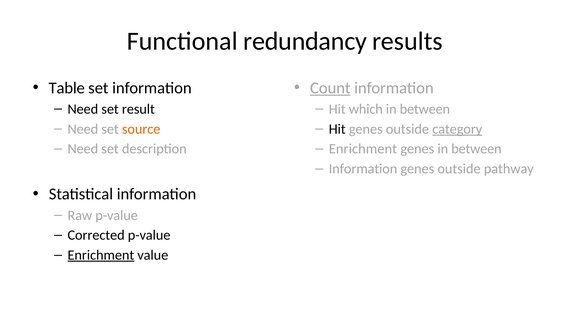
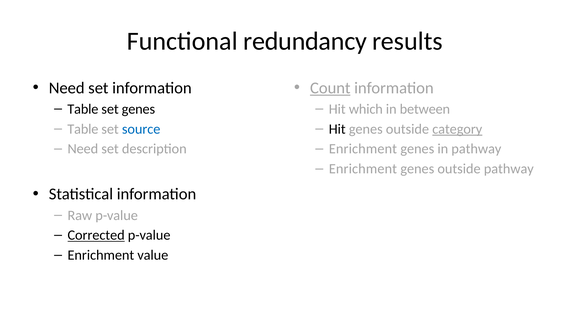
Table: Table -> Need (67, 88)
Need: Need -> Table (83, 109)
set result: result -> genes (138, 109)
Need: Need -> Table (83, 129)
source colour: orange -> blue (141, 129)
genes in between: between -> pathway (476, 149)
Information: Information -> Enrichment (363, 169)
Corrected underline: none -> present (96, 236)
Enrichment underline: present -> none (101, 256)
